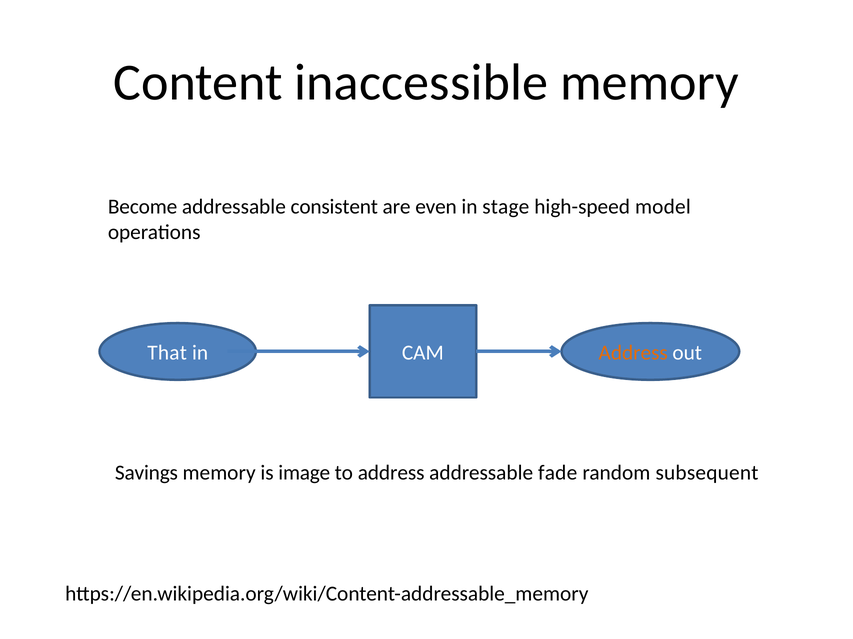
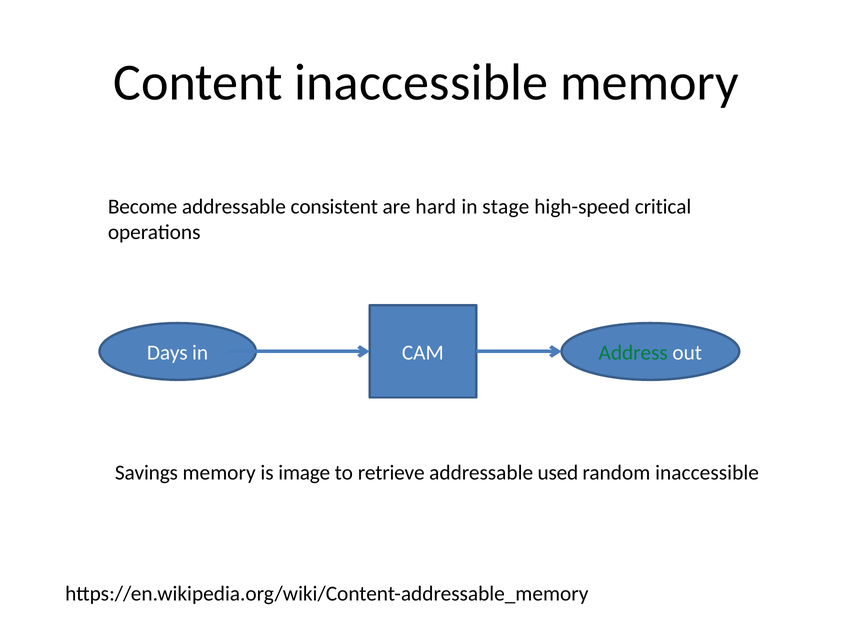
even: even -> hard (436, 207)
model: model -> critical (663, 207)
That: That -> Days (167, 353)
Address colour: orange -> green (633, 353)
to address: address -> retrieve (391, 473)
fade: fade -> used (558, 473)
random subsequent: subsequent -> inaccessible (707, 473)
